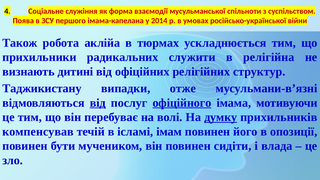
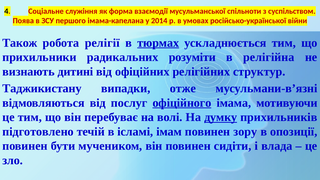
аклійа: аклійа -> релігії (102, 43)
тюрмах underline: none -> present (158, 43)
служити: служити -> розуміти (192, 57)
від underline: present -> none (98, 103)
компенсував: компенсував -> підготовлено (38, 132)
його: його -> зору (245, 132)
